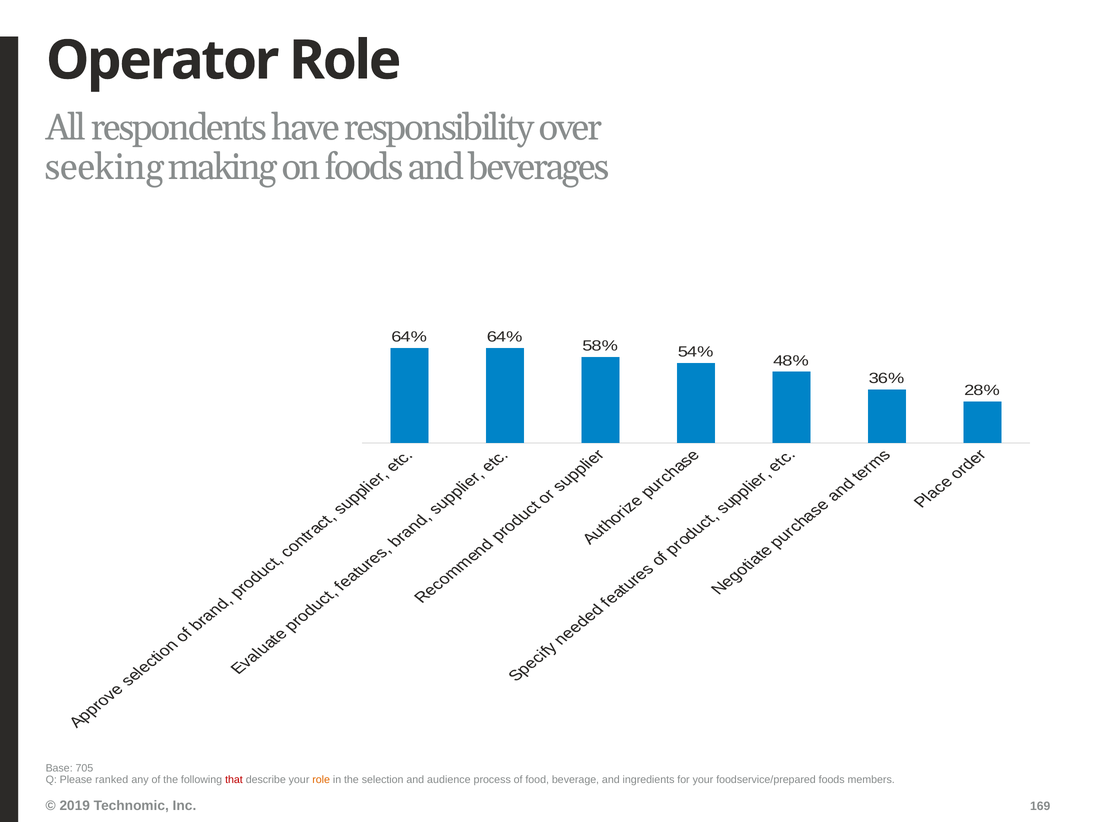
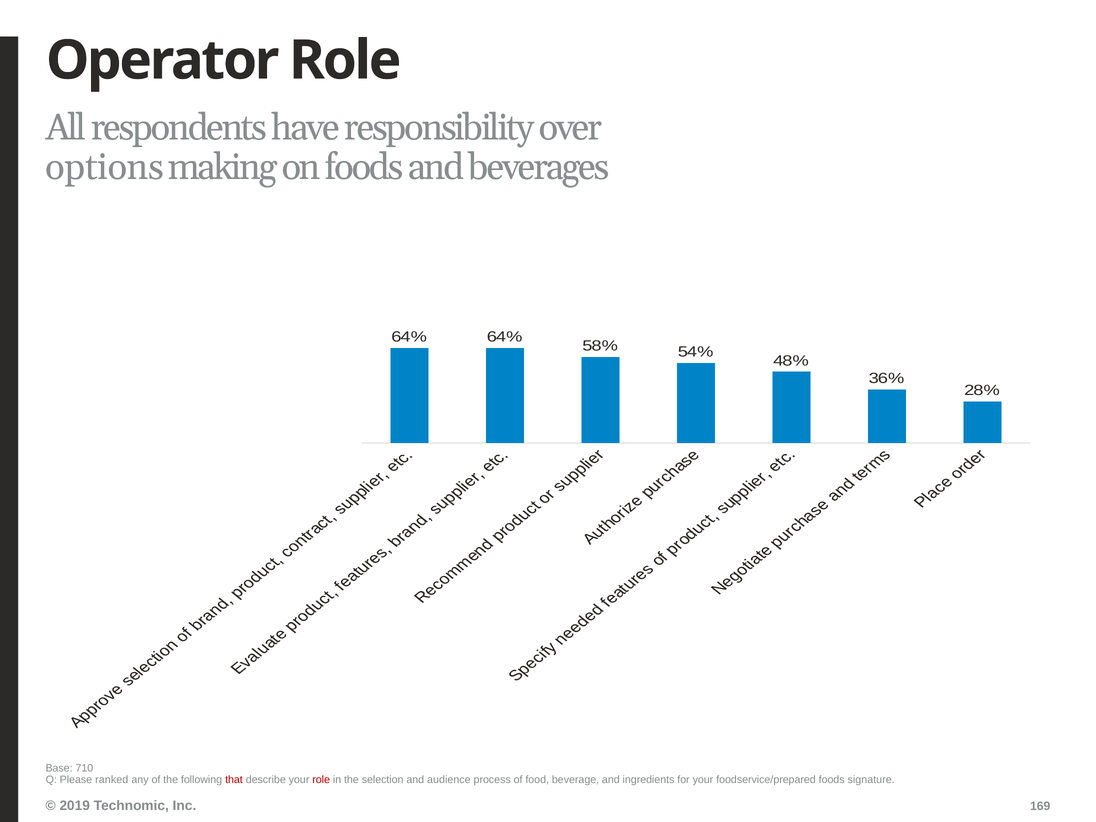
seeking: seeking -> options (105, 167)
705: 705 -> 710 (84, 768)
role colour: orange -> red (321, 780)
members: members -> signature (871, 780)
